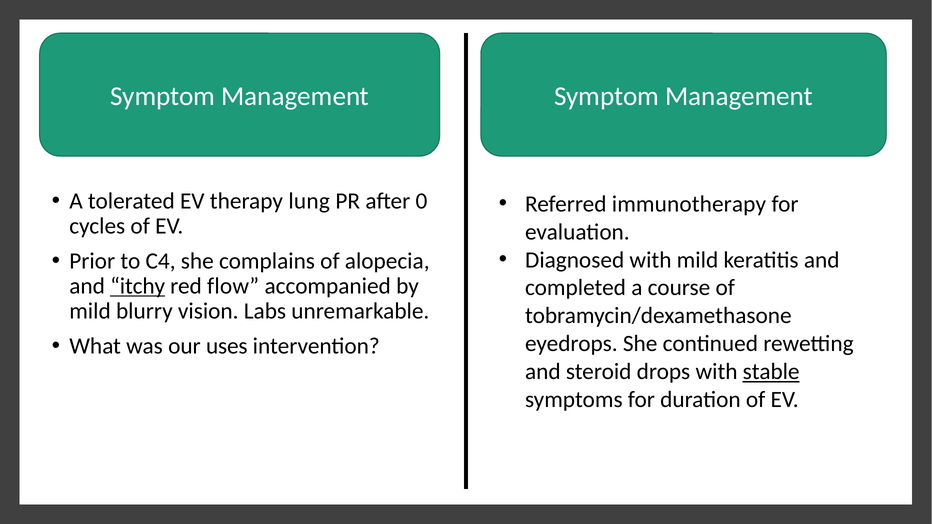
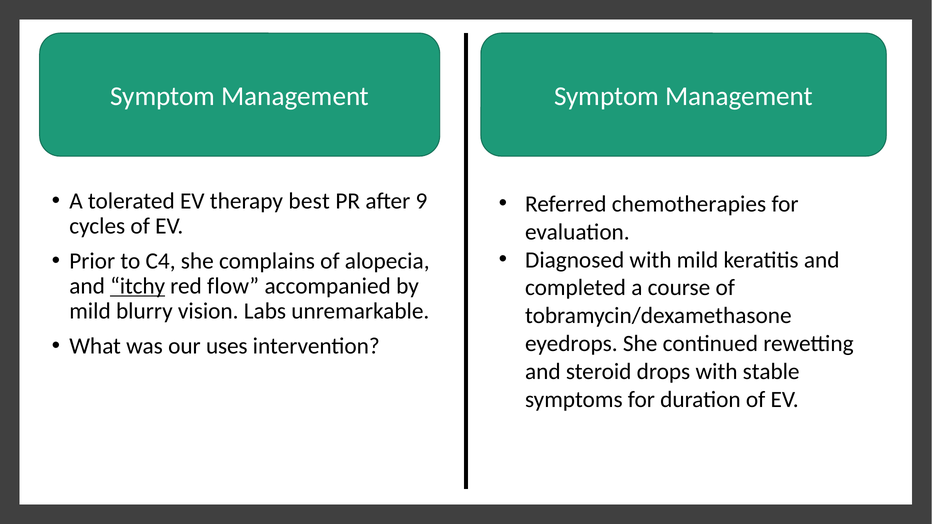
lung: lung -> best (309, 201)
0: 0 -> 9 (421, 201)
immunotherapy: immunotherapy -> chemotherapies (689, 204)
stable underline: present -> none (771, 372)
